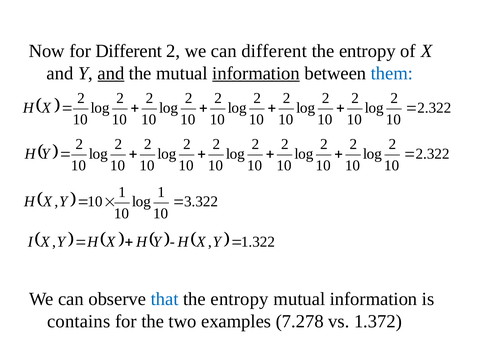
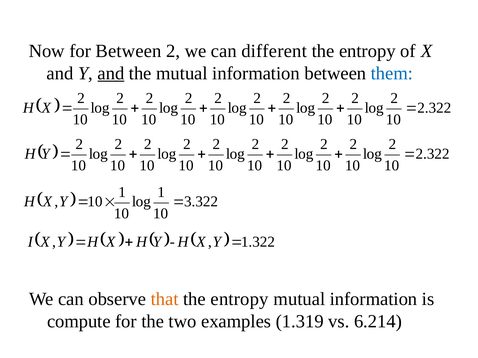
for Different: Different -> Between (128, 51)
information underline: present -> none (256, 73)
that colour: blue -> orange (165, 299)
contains: contains -> compute (79, 322)
7.278: 7.278 -> 1.319 (300, 322)
1.372: 1.372 -> 6.214 (378, 322)
